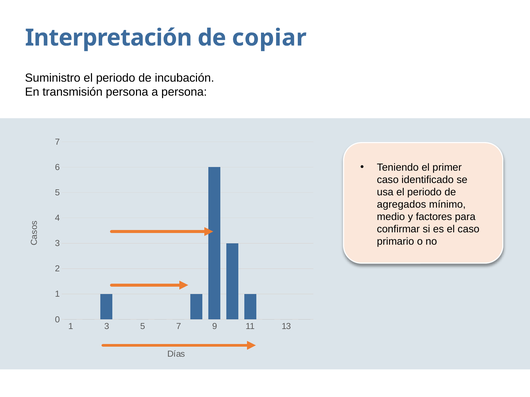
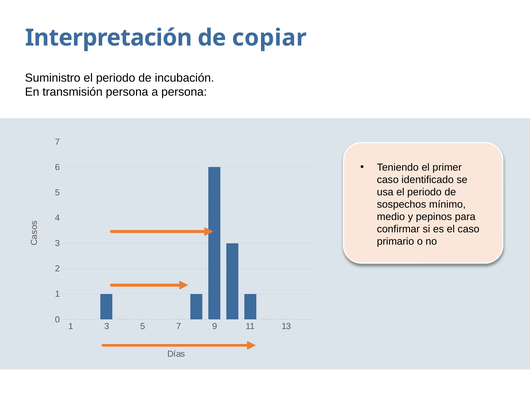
agregados: agregados -> sospechos (402, 205)
factores: factores -> pepinos (434, 217)
